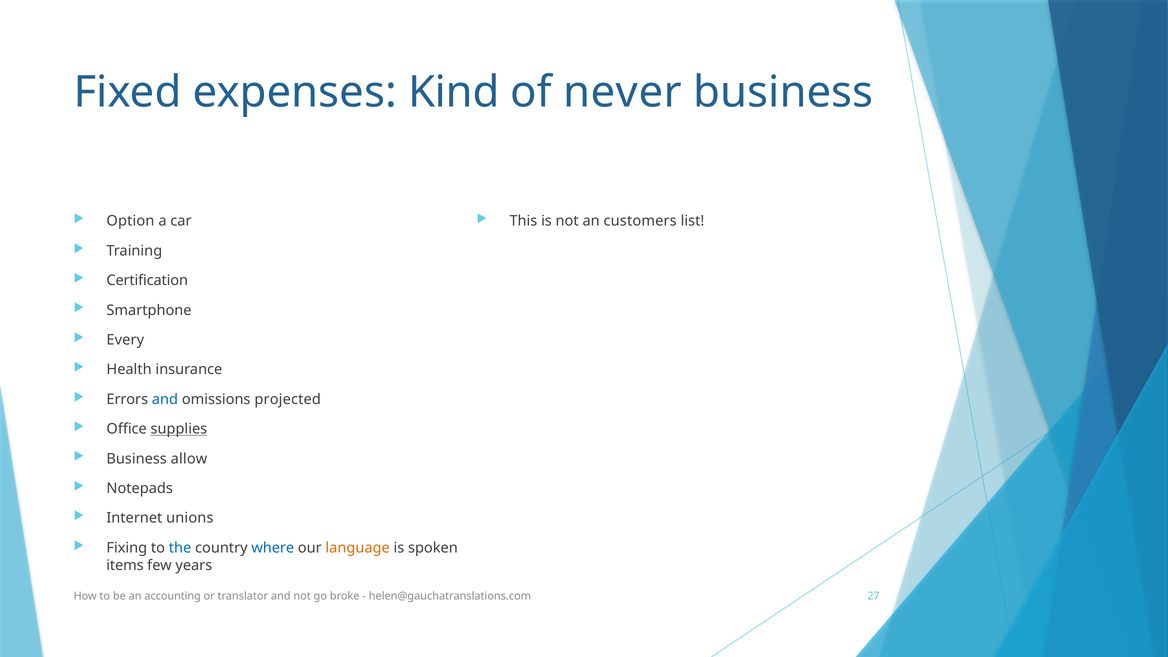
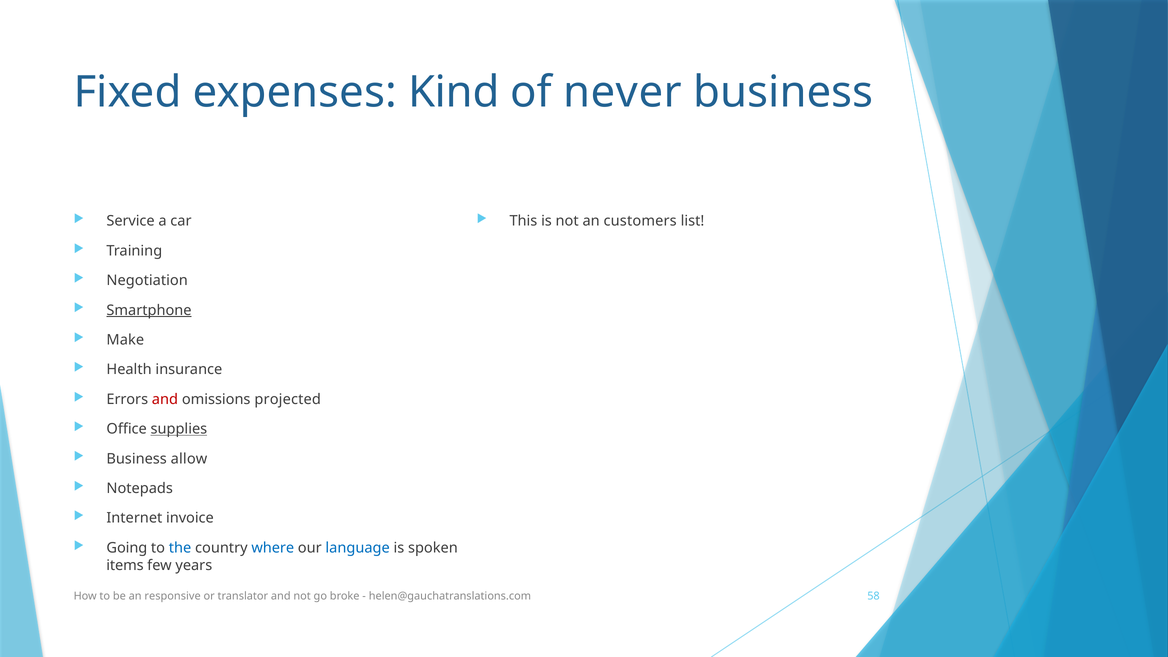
Option: Option -> Service (131, 221)
Certification: Certification -> Negotiation (147, 281)
Smartphone underline: none -> present (149, 310)
Every: Every -> Make (125, 340)
and colour: blue -> red (165, 399)
unions: unions -> invoice (190, 518)
Fixing: Fixing -> Going (127, 548)
language colour: orange -> blue (358, 548)
accounting: accounting -> responsive (173, 596)
27: 27 -> 58 (874, 596)
